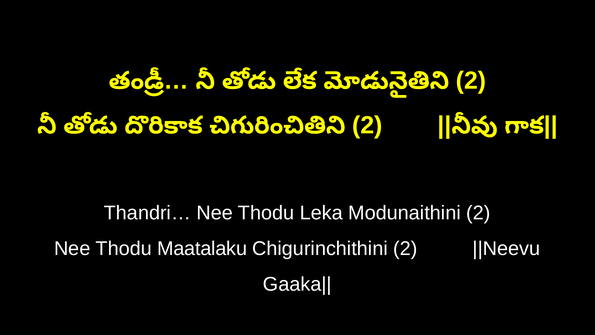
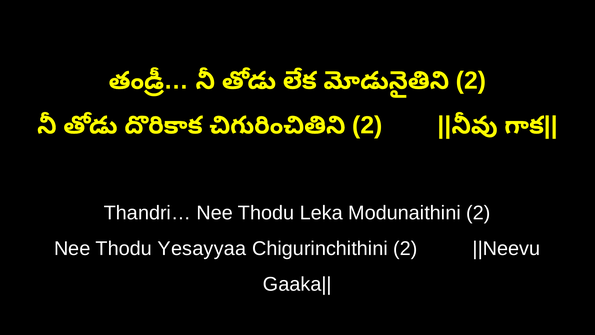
Maatalaku: Maatalaku -> Yesayyaa (202, 248)
